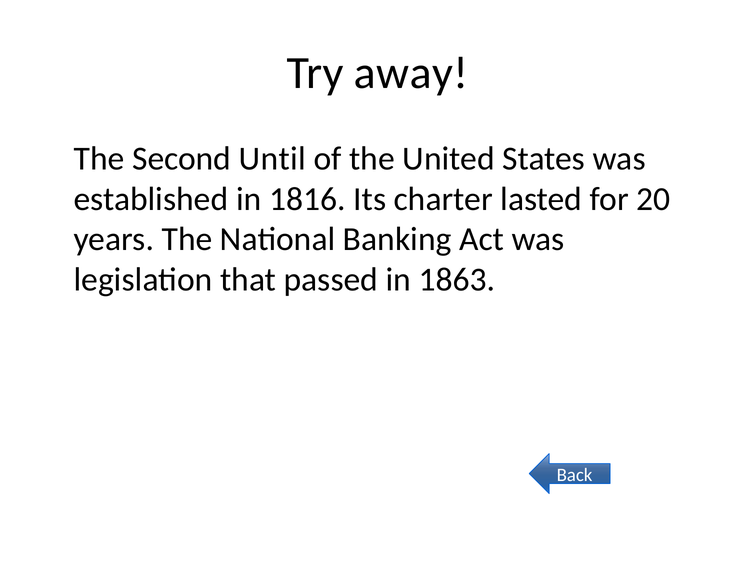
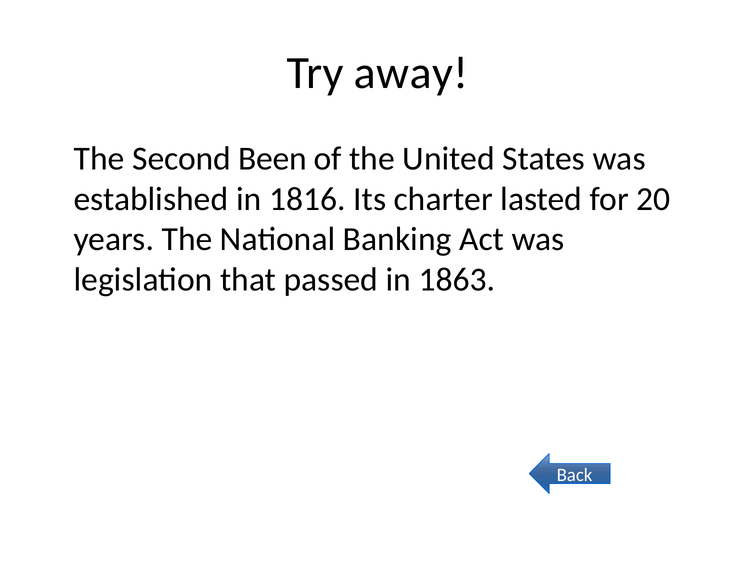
Until: Until -> Been (273, 159)
